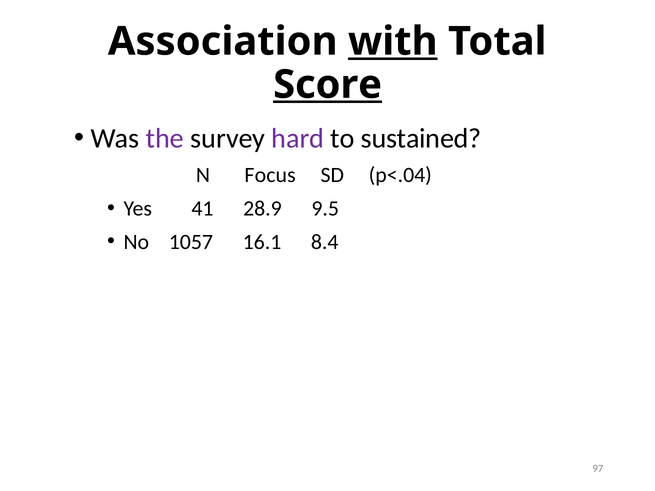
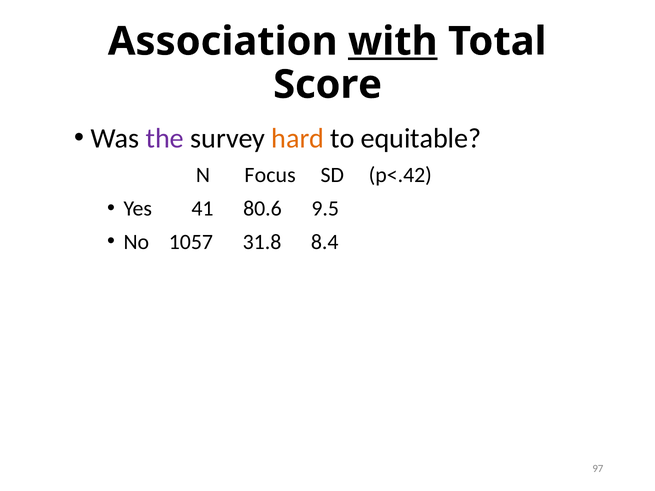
Score underline: present -> none (328, 85)
hard colour: purple -> orange (298, 139)
sustained: sustained -> equitable (421, 139)
p<.04: p<.04 -> p<.42 (400, 175)
28.9: 28.9 -> 80.6 (262, 209)
16.1: 16.1 -> 31.8 (262, 242)
